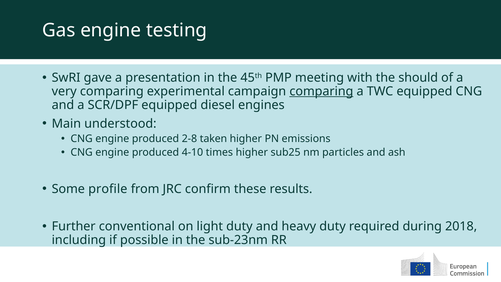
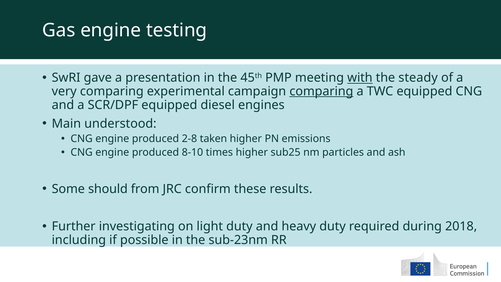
with underline: none -> present (360, 78)
should: should -> steady (418, 78)
4-10: 4-10 -> 8-10 (192, 152)
profile: profile -> should (108, 189)
conventional: conventional -> investigating (137, 226)
